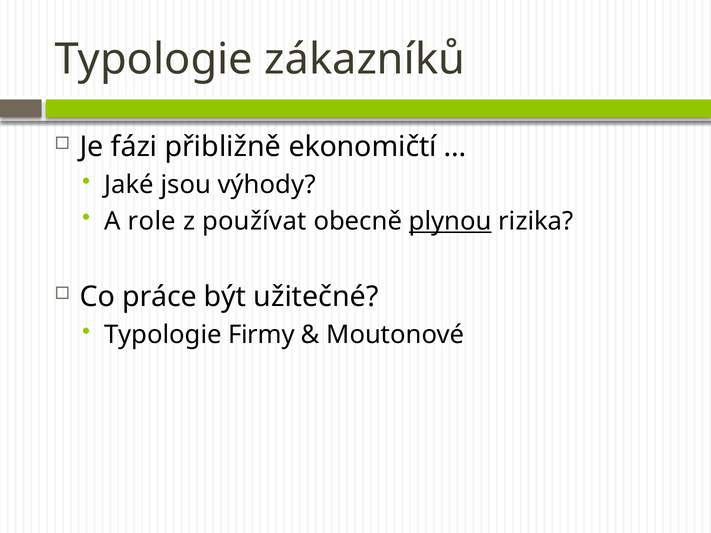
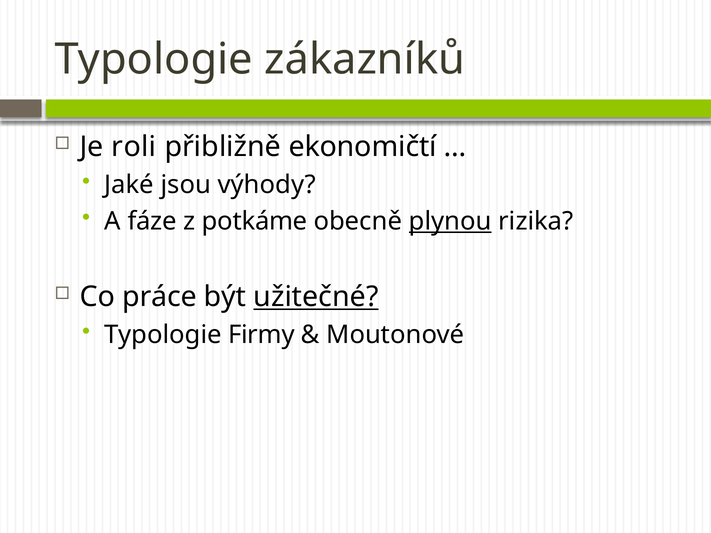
fázi: fázi -> roli (134, 147)
role: role -> fáze (152, 221)
používat: používat -> potkáme (255, 221)
užitečné underline: none -> present (316, 297)
